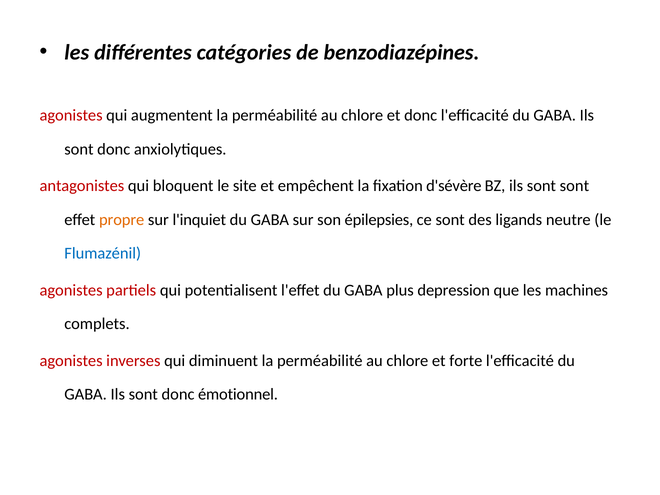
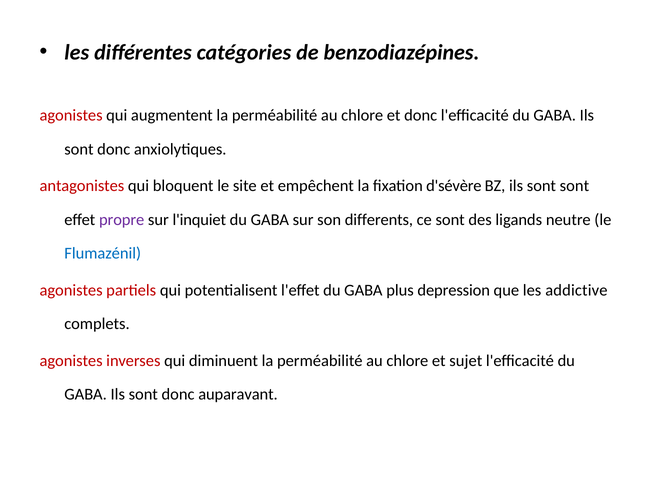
propre colour: orange -> purple (122, 220)
épilepsies: épilepsies -> differents (379, 220)
machines: machines -> addictive (576, 290)
forte: forte -> sujet (466, 361)
émotionnel: émotionnel -> auparavant (238, 395)
